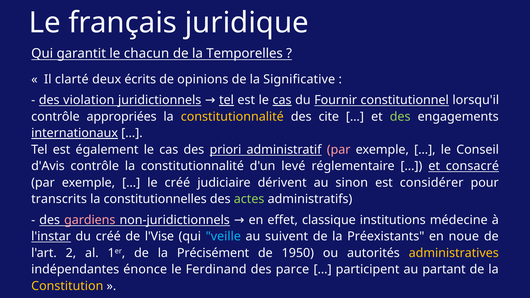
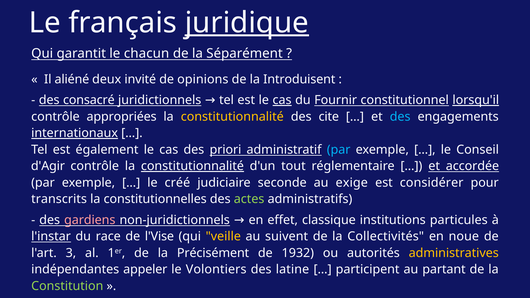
juridique underline: none -> present (247, 23)
Temporelles: Temporelles -> Séparément (245, 54)
clarté: clarté -> aliéné (72, 79)
écrits: écrits -> invité (140, 79)
Significative: Significative -> Introduisent (299, 79)
lorsqu'il underline: none -> present (476, 100)
violation: violation -> consacré (89, 100)
tel underline: present -> none (226, 100)
des colour: light green -> light blue (400, 117)
par colour: pink -> light blue (339, 150)
d'Avis: d'Avis -> d'Agir (48, 166)
constitutionnalité underline: none -> present (192, 166)
levé: levé -> tout (293, 166)
consacré: consacré -> accordée (472, 166)
dérivent: dérivent -> seconde (282, 183)
sinon: sinon -> exige (352, 183)
médecine: médecine -> particules (459, 220)
du créé: créé -> race (108, 237)
veille colour: light blue -> yellow (223, 237)
Préexistants: Préexistants -> Collectivités (386, 237)
2: 2 -> 3 (71, 253)
1950: 1950 -> 1932 (298, 253)
énonce: énonce -> appeler (145, 270)
Ferdinand: Ferdinand -> Volontiers (216, 270)
parce: parce -> latine (292, 270)
Constitution colour: yellow -> light green (67, 286)
